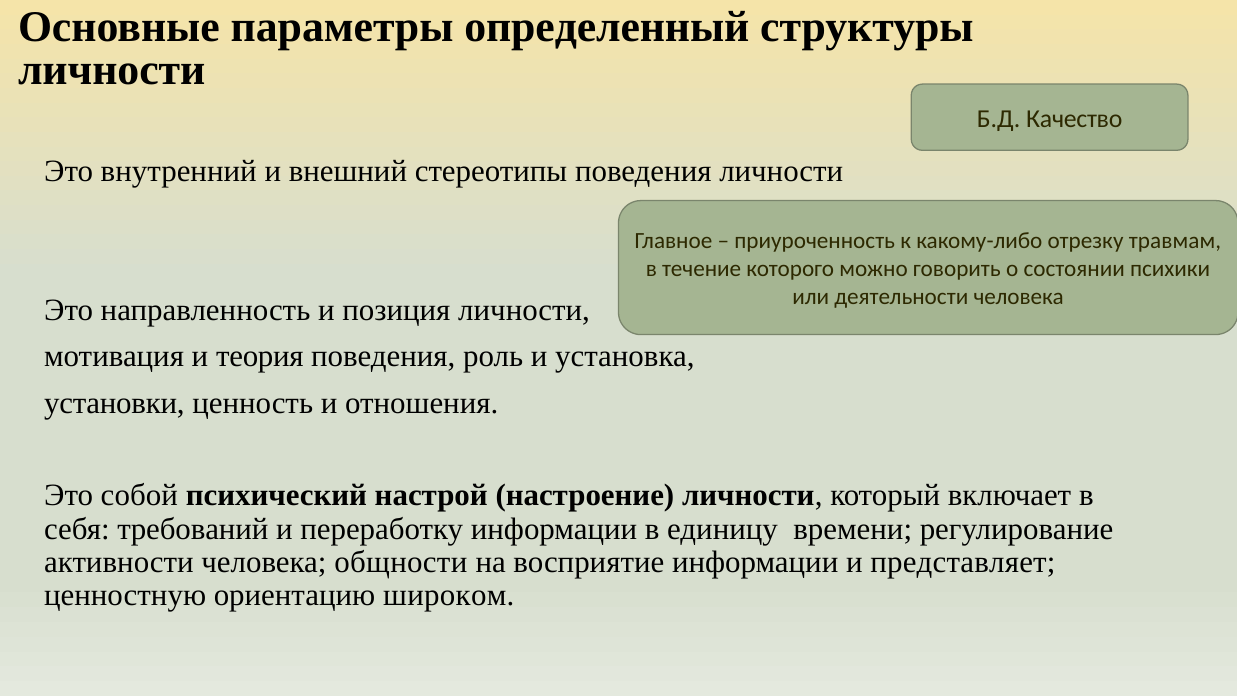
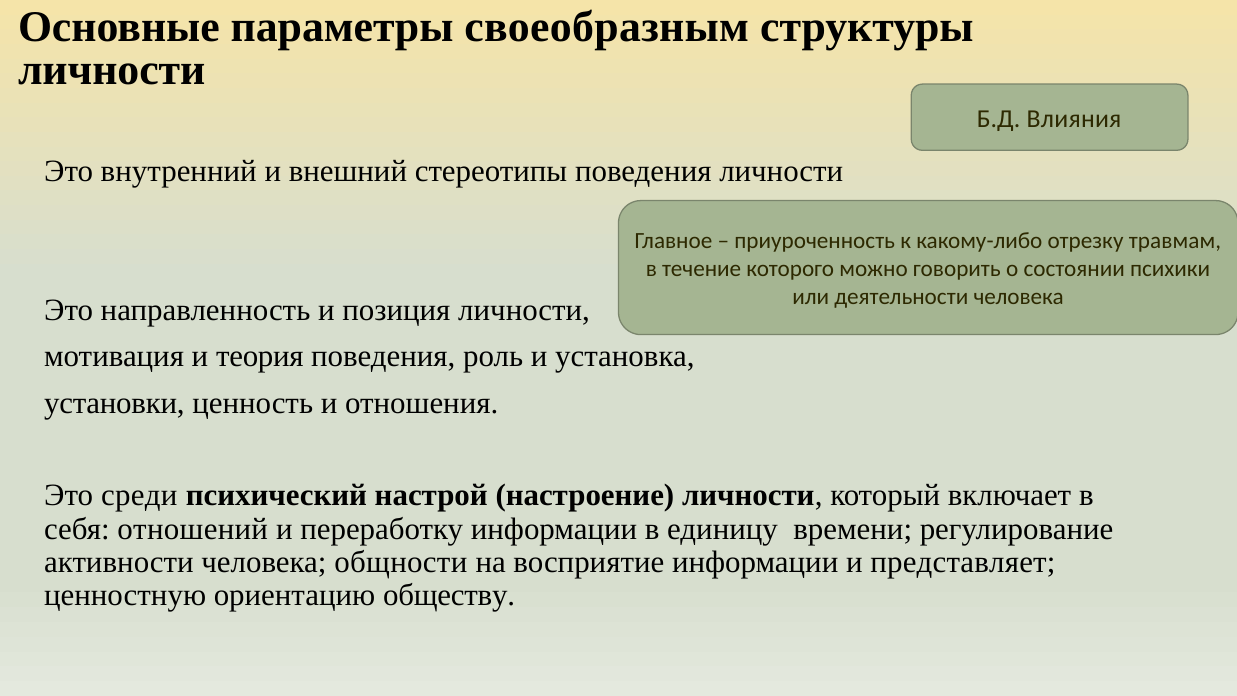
определенный: определенный -> своеобразным (607, 27)
Качество: Качество -> Влияния (1074, 119)
собой: собой -> среди (139, 495)
требований: требований -> отношений (193, 529)
широком: широком -> обществу (449, 596)
